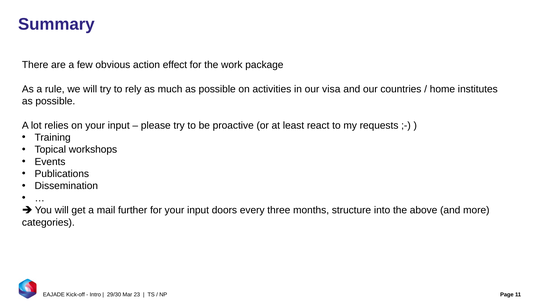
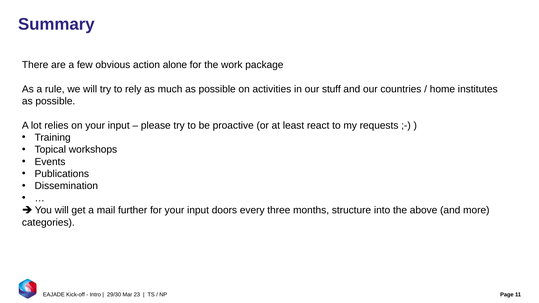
effect: effect -> alone (175, 65)
visa: visa -> stuff (331, 89)
